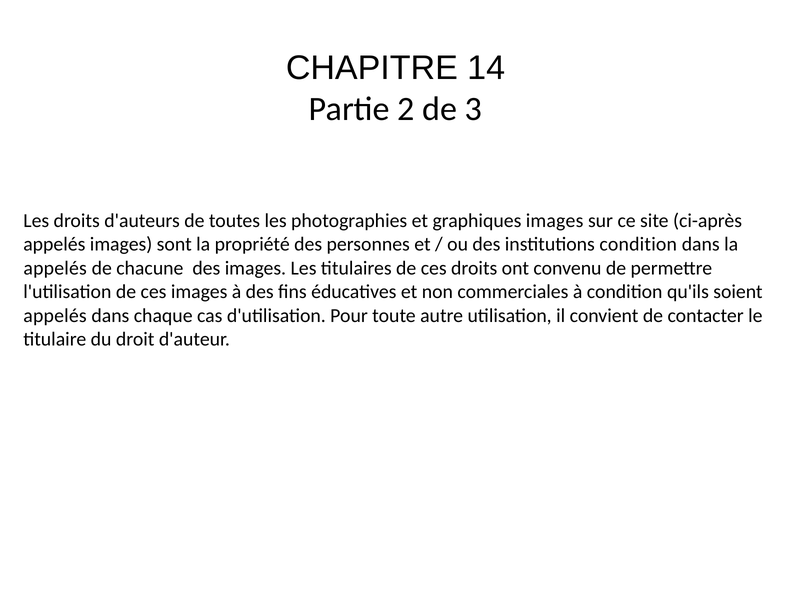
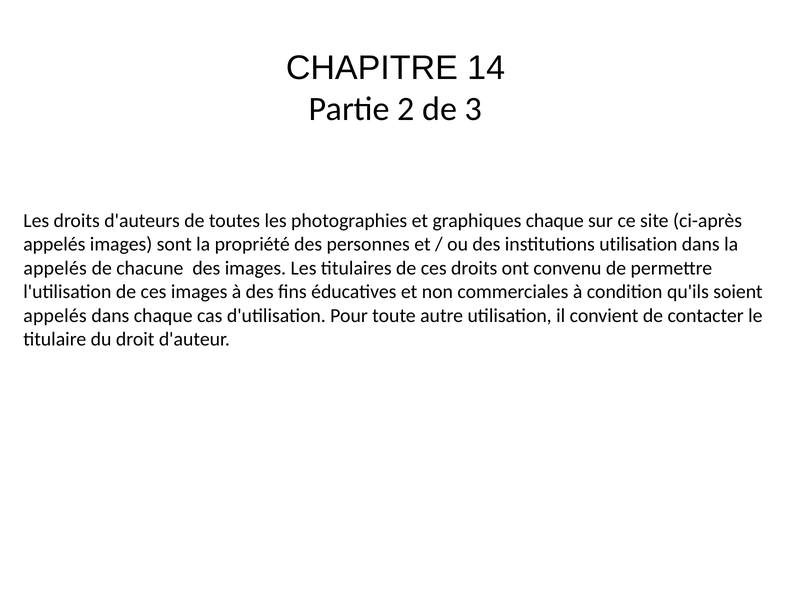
graphiques images: images -> chaque (555, 220)
institutions condition: condition -> utilisation (638, 244)
